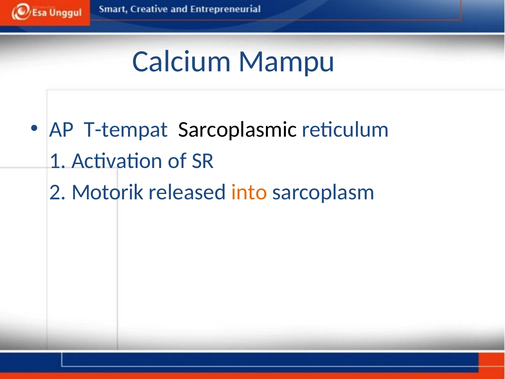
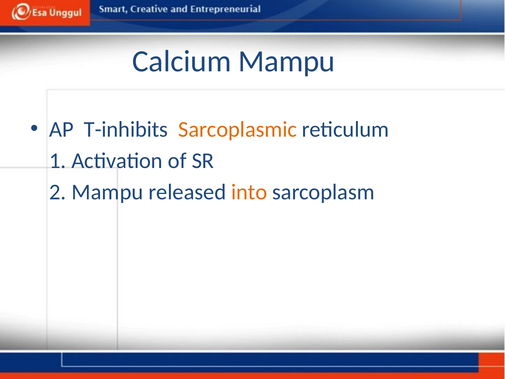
T-tempat: T-tempat -> T-inhibits (126, 129)
Sarcoplasmic colour: black -> orange (238, 129)
2 Motorik: Motorik -> Mampu (107, 192)
